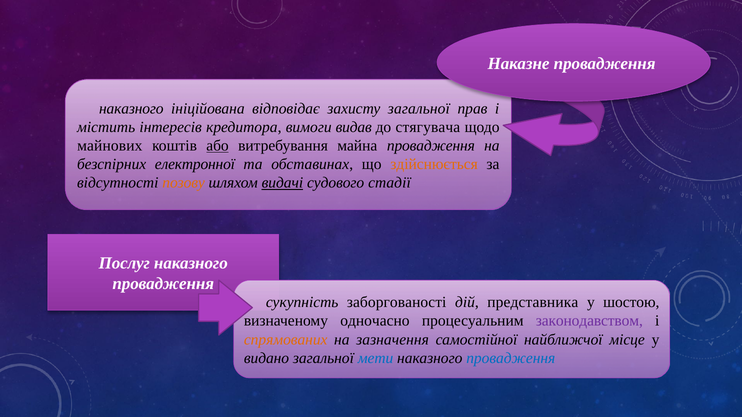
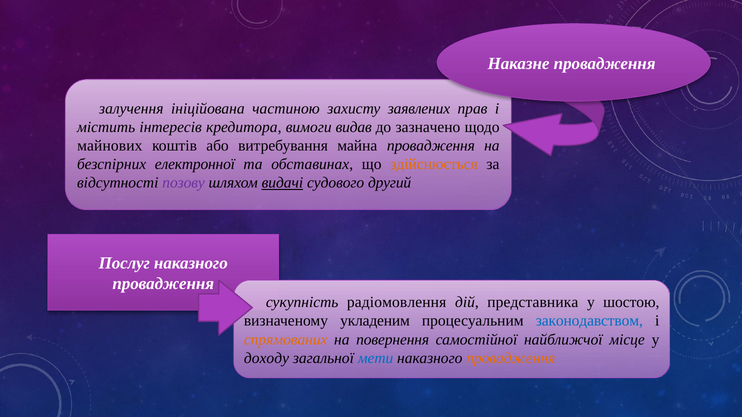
наказного: наказного -> залучення (131, 109)
відповідає: відповідає -> частиною (286, 109)
захисту загальної: загальної -> заявлених (419, 109)
стягувача: стягувача -> зазначено (428, 127)
або underline: present -> none (218, 146)
позову colour: orange -> purple (184, 183)
стадії: стадії -> другий (390, 183)
заборгованості: заборгованості -> радіомовлення (397, 303)
одночасно: одночасно -> укладеним (375, 321)
законодавством colour: purple -> blue (589, 321)
зазначення: зазначення -> повернення (393, 340)
видано: видано -> доходу (266, 358)
провадження colour: blue -> orange (511, 358)
